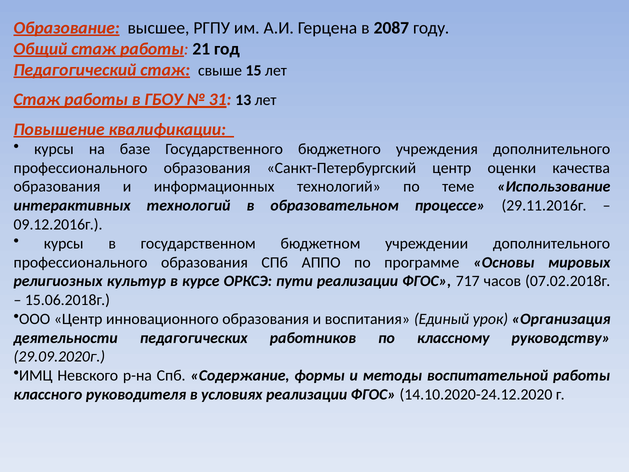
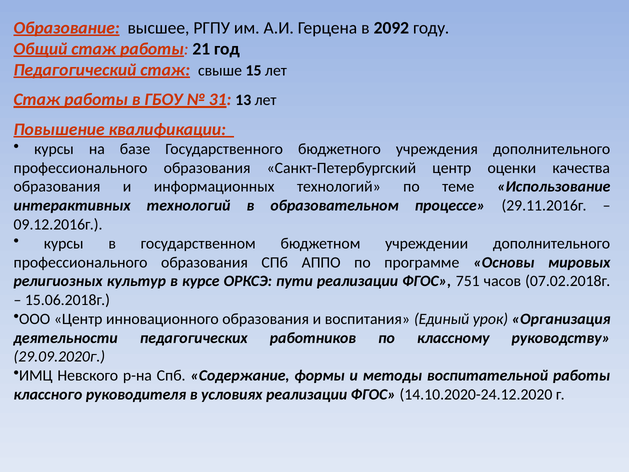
2087: 2087 -> 2092 (391, 28)
717: 717 -> 751 (468, 281)
